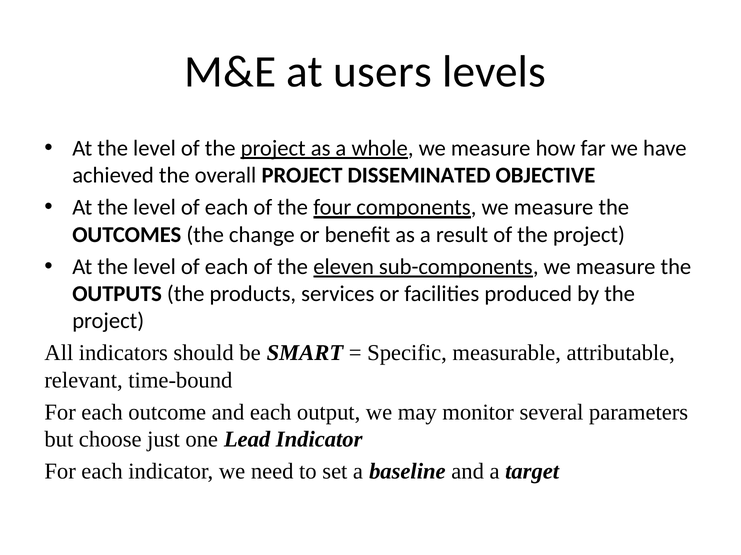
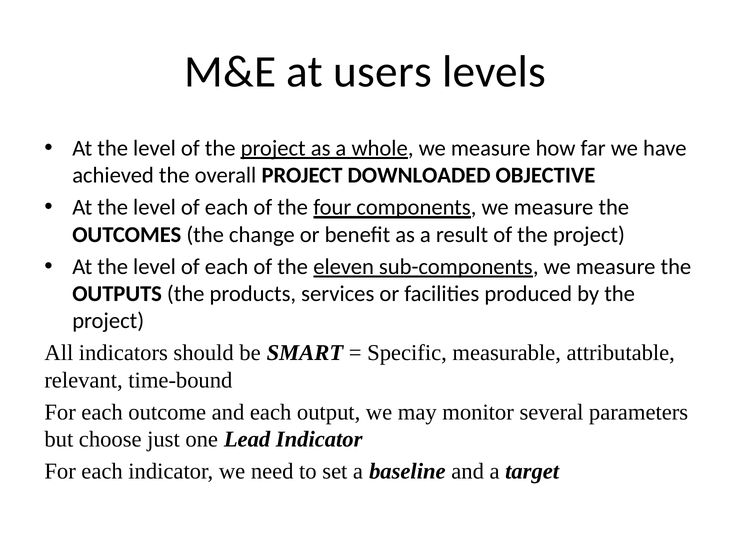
DISSEMINATED: DISSEMINATED -> DOWNLOADED (419, 176)
